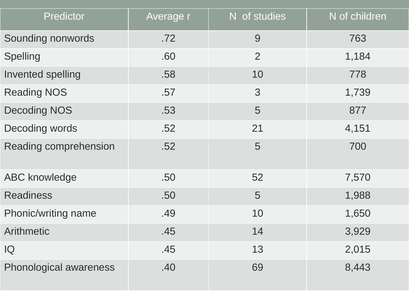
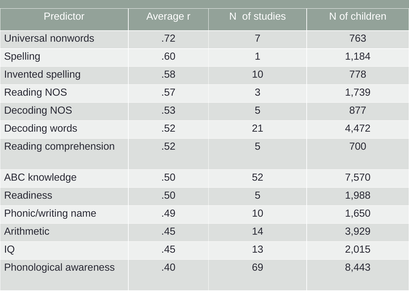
Sounding: Sounding -> Universal (26, 39)
9: 9 -> 7 (258, 39)
2: 2 -> 1 (258, 57)
4,151: 4,151 -> 4,472 (358, 128)
